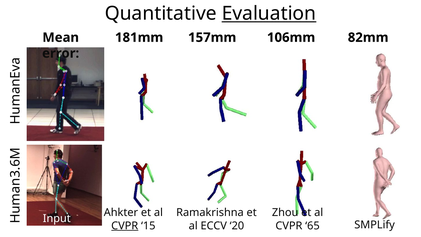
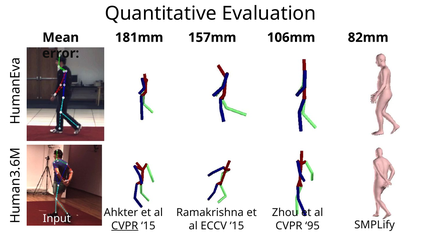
Evaluation underline: present -> none (269, 14)
ECCV 20: 20 -> 15 (237, 226)
65: 65 -> 95 (312, 226)
